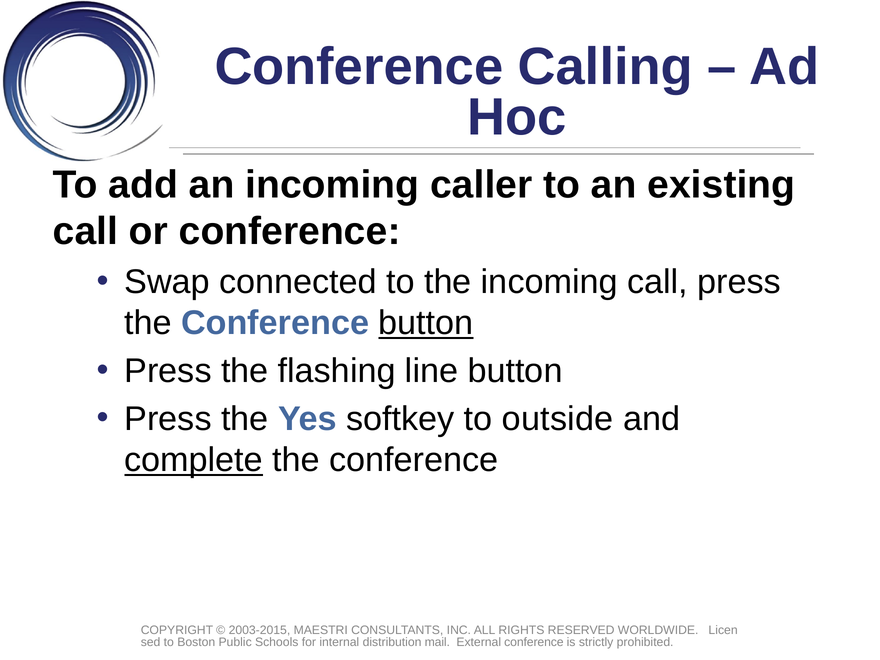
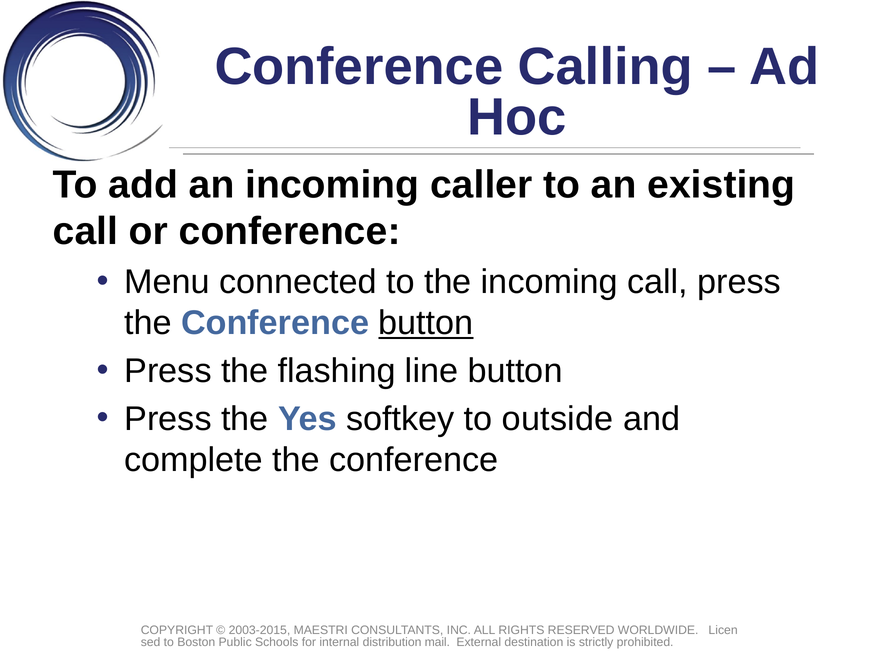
Swap: Swap -> Menu (167, 282)
complete underline: present -> none (194, 460)
External conference: conference -> destination (534, 642)
